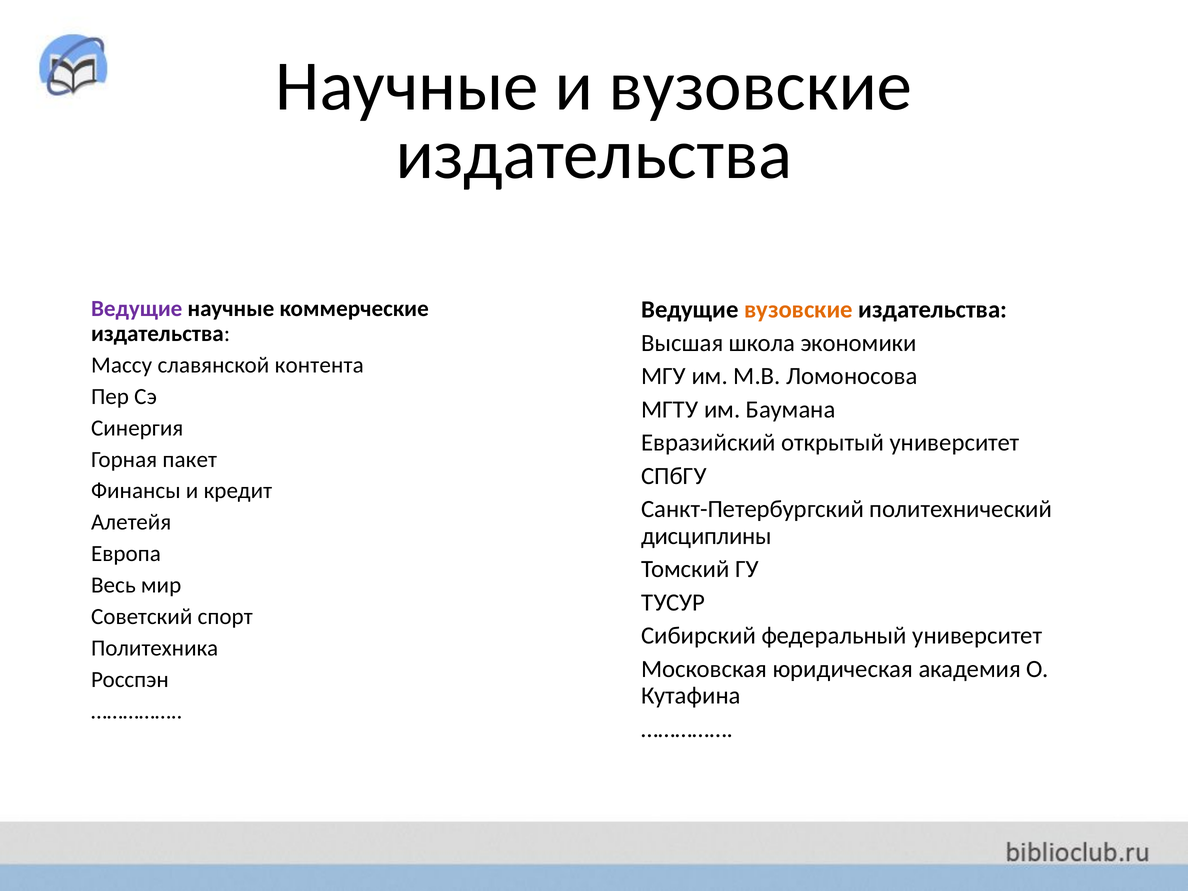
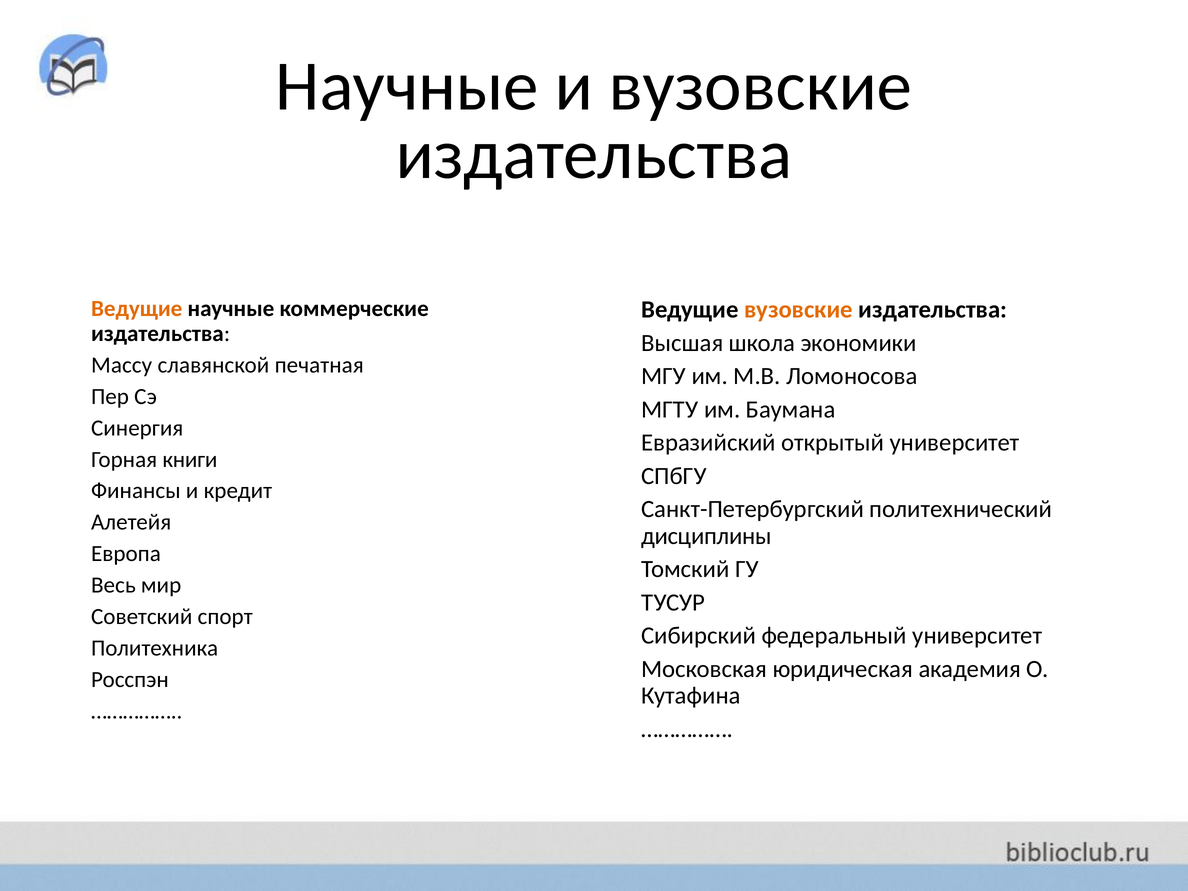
Ведущие colour: purple -> orange (137, 309)
контента: контента -> печатная (319, 365)
пакет: пакет -> книги (190, 459)
